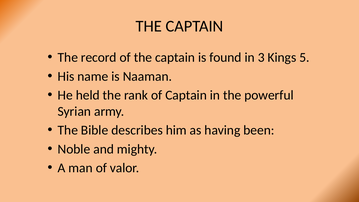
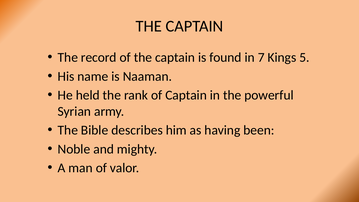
3: 3 -> 7 (261, 57)
